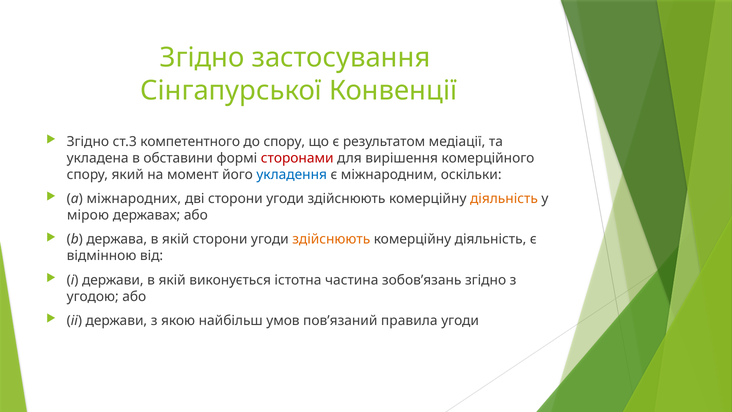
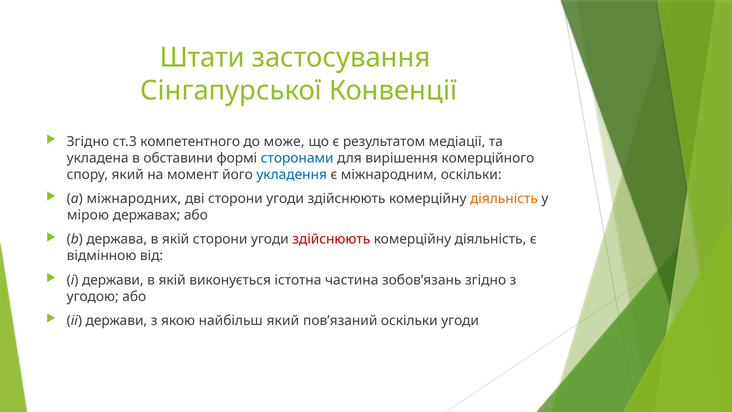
Згідно: Згідно -> Штати (202, 58)
до спору: спору -> може (284, 142)
сторонами colour: red -> blue (297, 158)
здійснюють colour: orange -> red (331, 239)
найбільш умов: умов -> який (283, 320)
пов’язаний правила: правила -> оскільки (409, 320)
